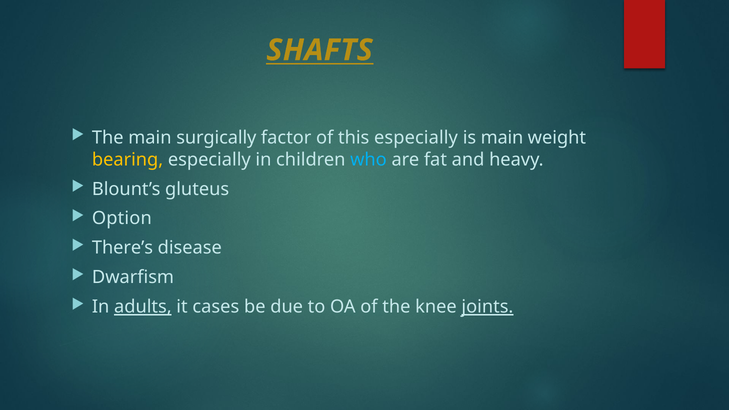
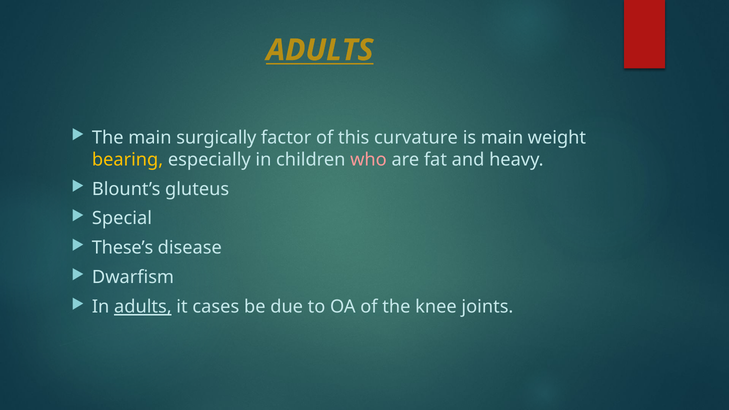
SHAFTS: SHAFTS -> ADULTS (320, 50)
this especially: especially -> curvature (416, 138)
who colour: light blue -> pink (368, 160)
Option: Option -> Special (122, 219)
There’s: There’s -> These’s (123, 248)
joints underline: present -> none (487, 307)
